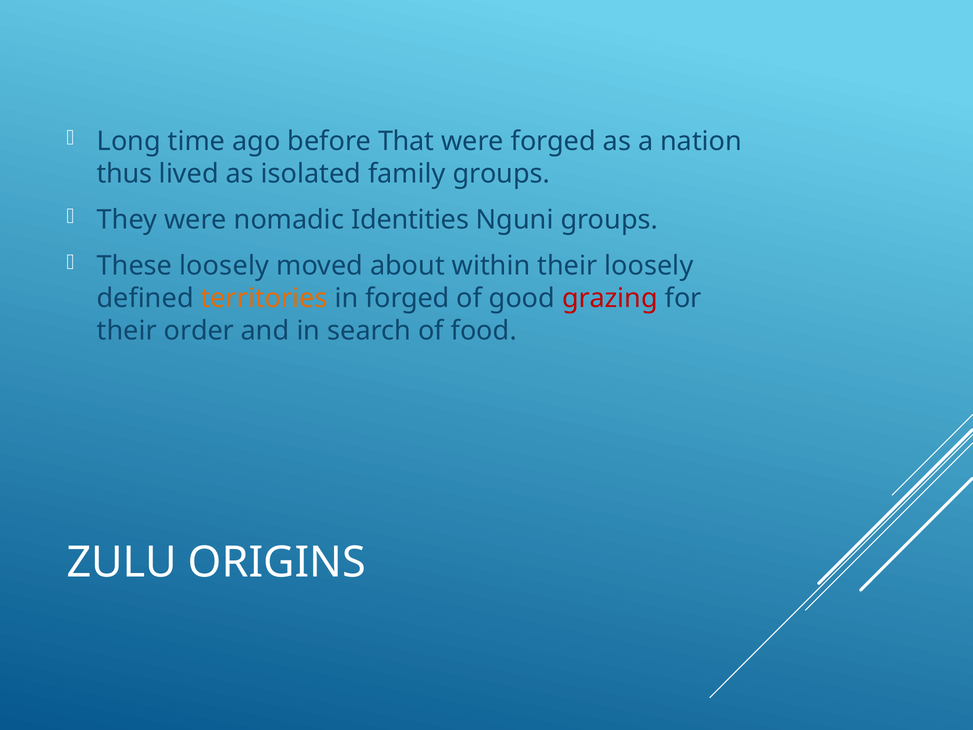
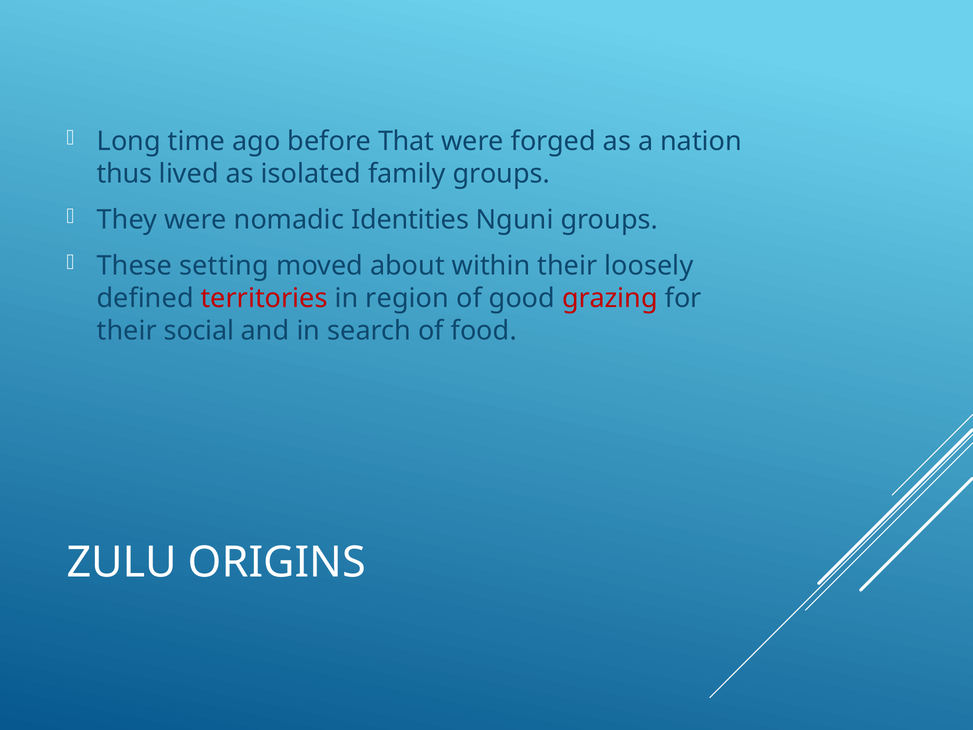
These loosely: loosely -> setting (224, 266)
territories colour: orange -> red (264, 298)
in forged: forged -> region (407, 298)
order: order -> social (199, 331)
